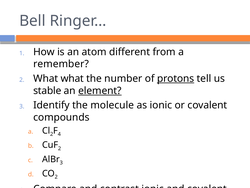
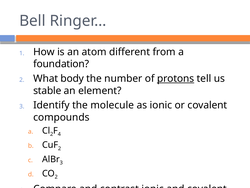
remember: remember -> foundation (61, 64)
What what: what -> body (72, 78)
element underline: present -> none (100, 90)
